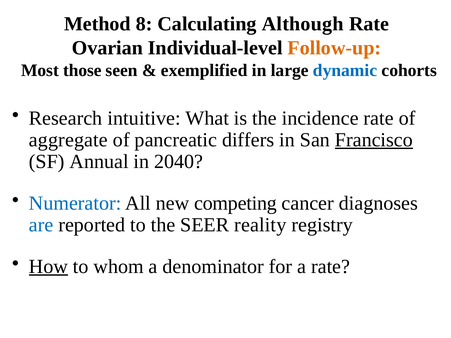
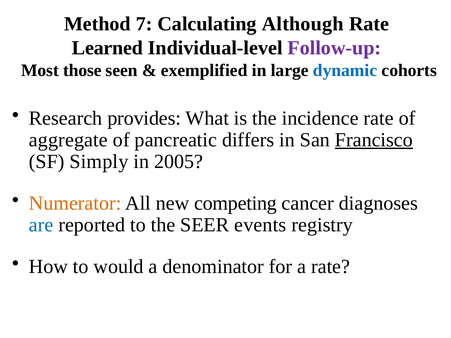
8: 8 -> 7 (144, 24)
Ovarian: Ovarian -> Learned (107, 48)
Follow-up colour: orange -> purple (334, 48)
intuitive: intuitive -> provides (144, 118)
Annual: Annual -> Simply (99, 162)
2040: 2040 -> 2005 (179, 162)
Numerator colour: blue -> orange (75, 203)
reality: reality -> events (260, 225)
How underline: present -> none (48, 267)
whom: whom -> would (119, 267)
